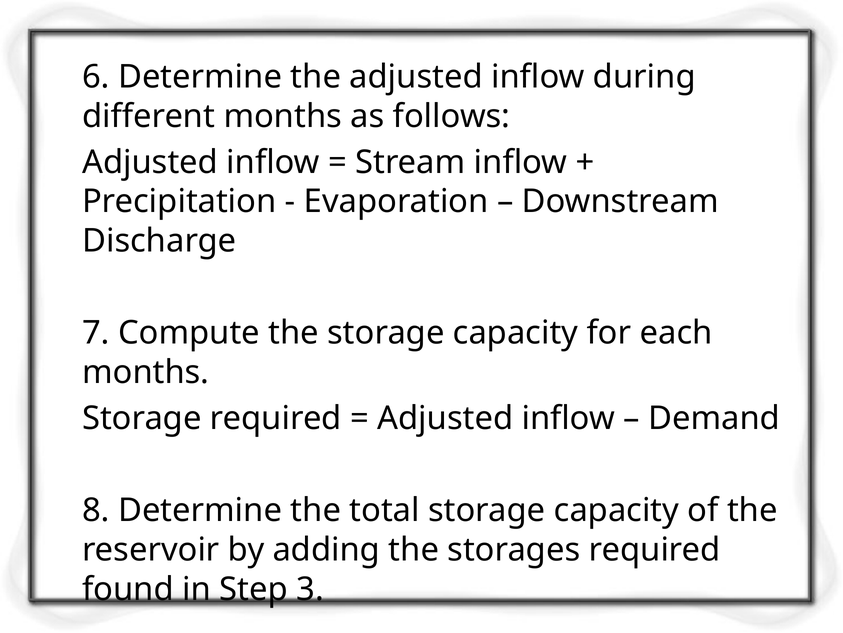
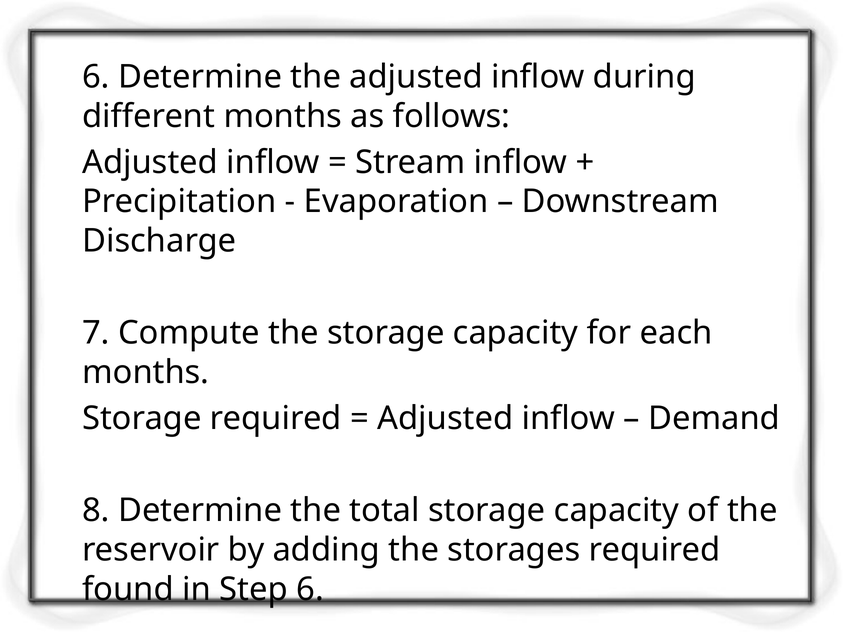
Step 3: 3 -> 6 (310, 589)
